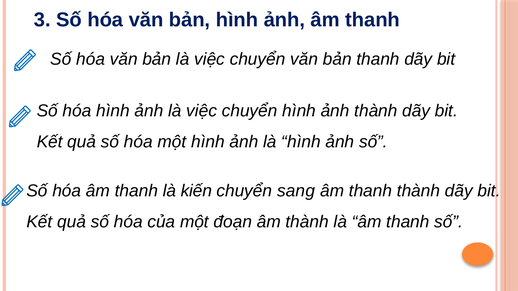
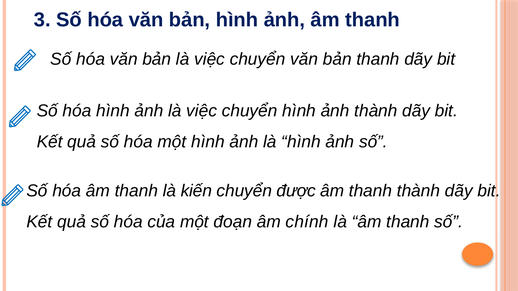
sang: sang -> được (296, 191)
âm thành: thành -> chính (307, 222)
